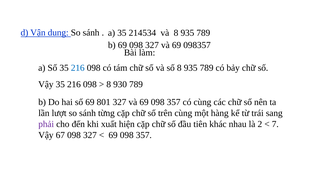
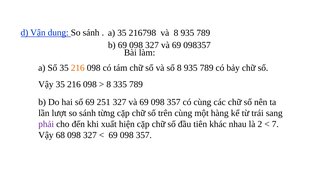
214534: 214534 -> 216798 (142, 33)
216 colour: blue -> orange (78, 68)
930: 930 -> 335 (120, 84)
801: 801 -> 251 (104, 102)
67: 67 -> 68 (60, 135)
